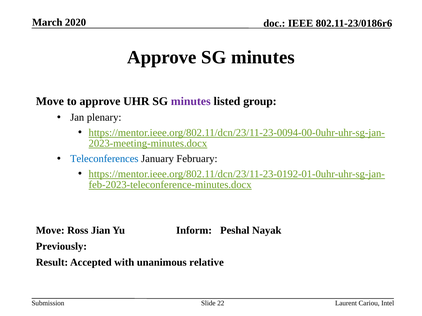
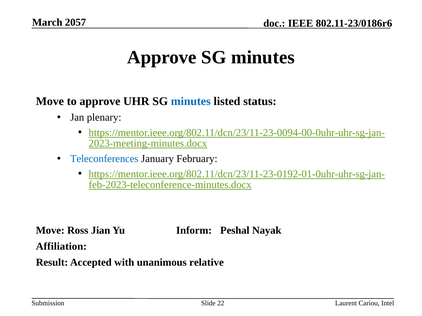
2020: 2020 -> 2057 (76, 22)
minutes colour: purple -> blue (191, 101)
group: group -> status (260, 101)
Previously: Previously -> Affiliation (61, 247)
